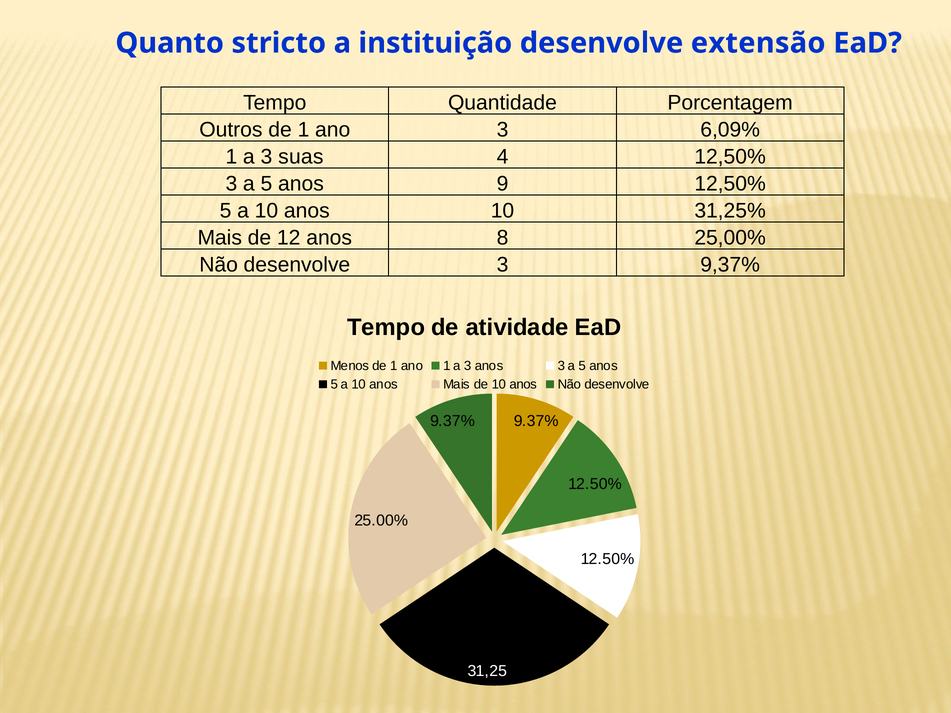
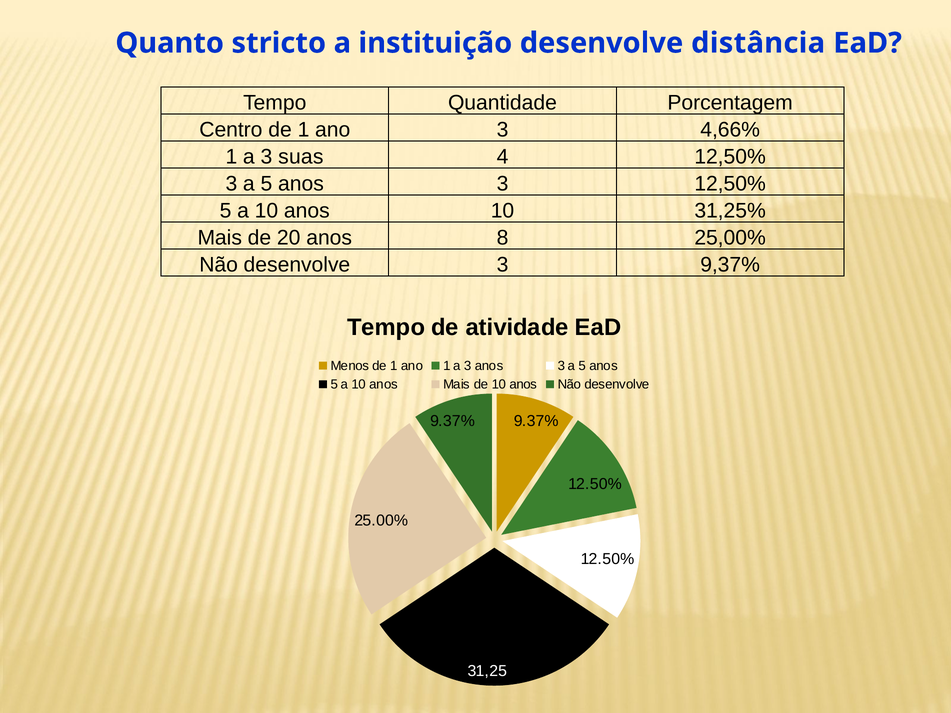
extensão: extensão -> distância (758, 43)
Outros: Outros -> Centro (231, 130)
6,09%: 6,09% -> 4,66% (730, 130)
5 anos 9: 9 -> 3 (503, 184)
12: 12 -> 20 (289, 238)
